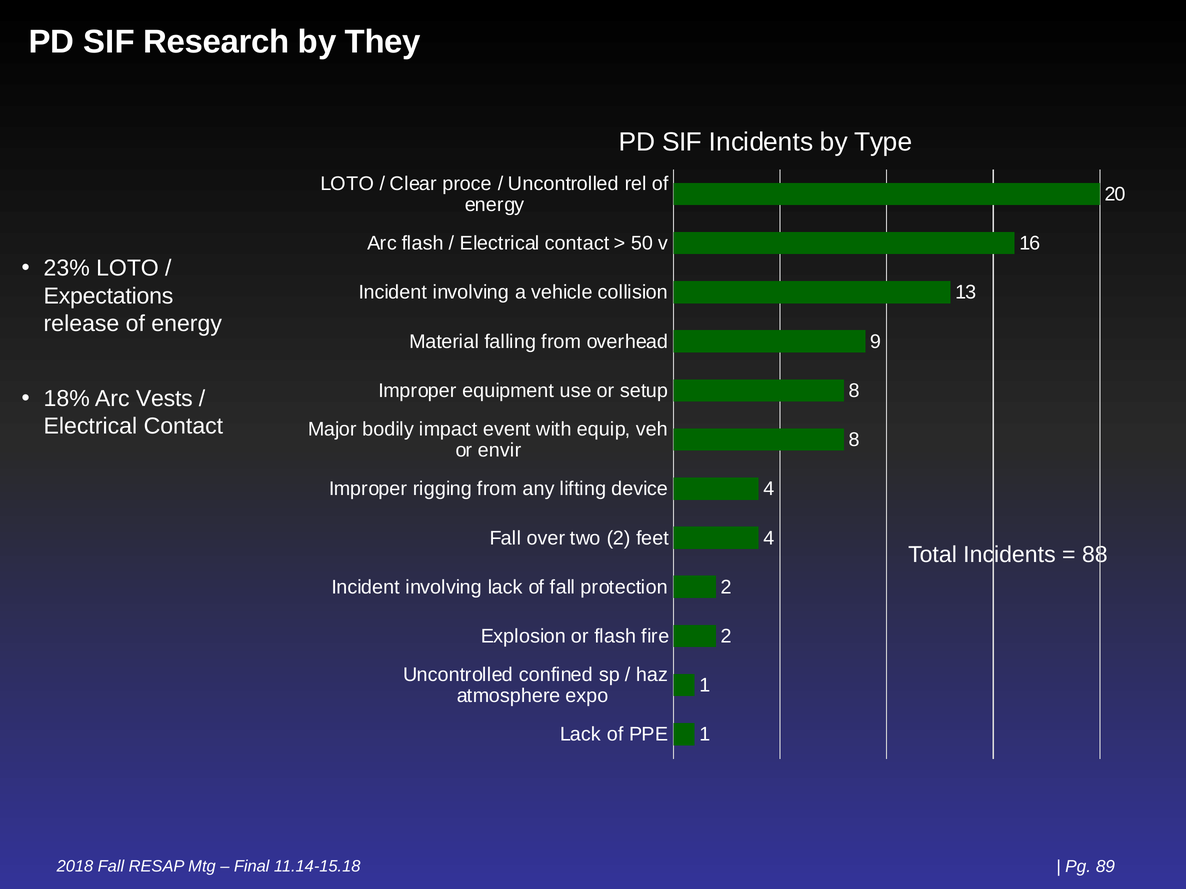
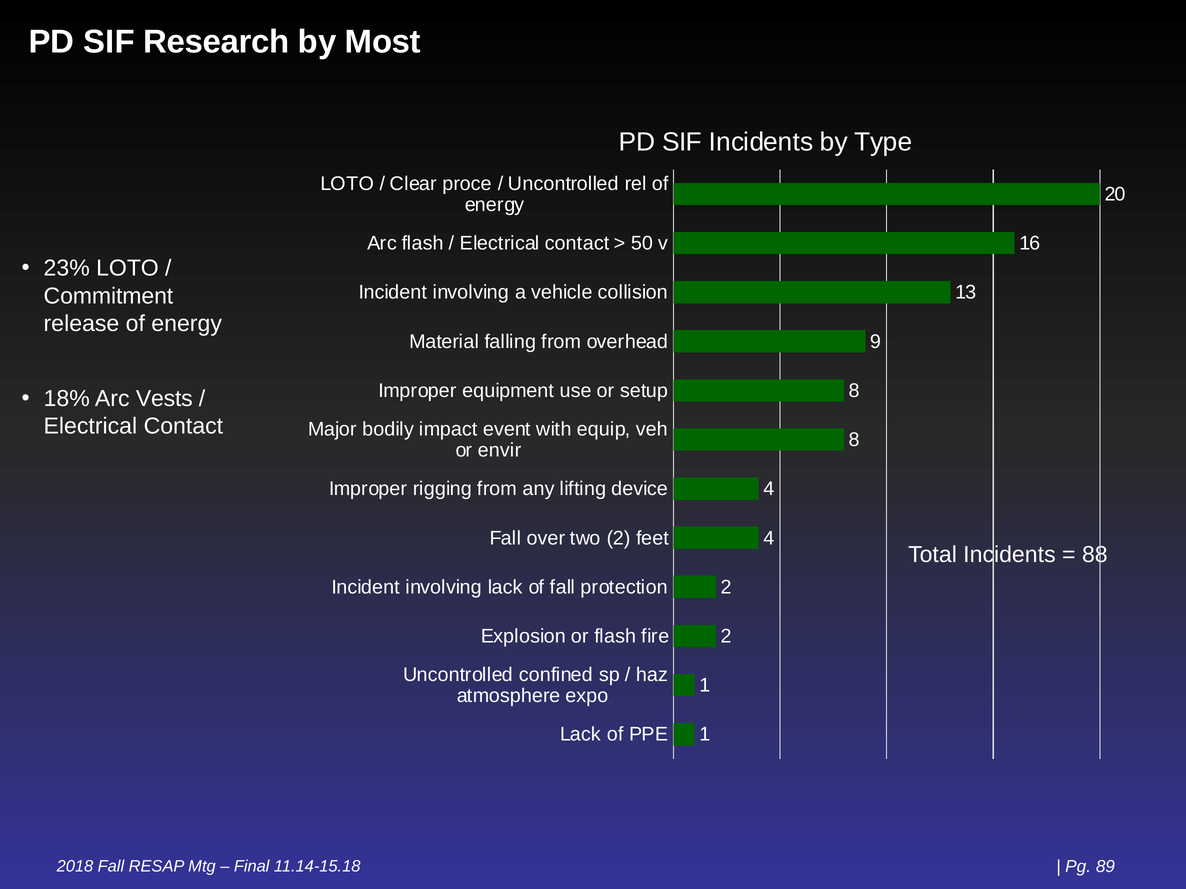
They: They -> Most (383, 42)
Expectations: Expectations -> Commitment (108, 296)
